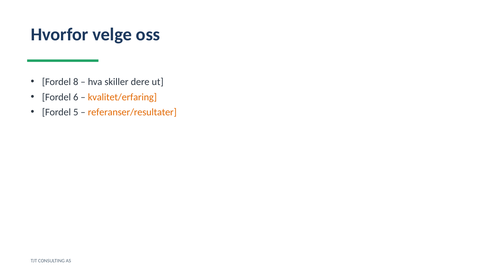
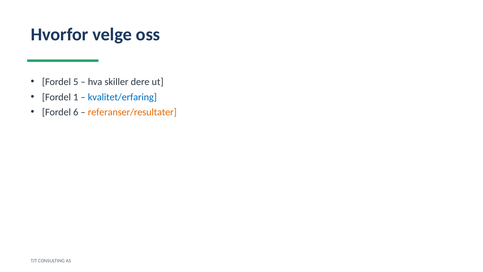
8: 8 -> 5 (76, 82)
6: 6 -> 1 (76, 97)
kvalitet/erfaring colour: orange -> blue (122, 97)
5: 5 -> 6 (76, 112)
